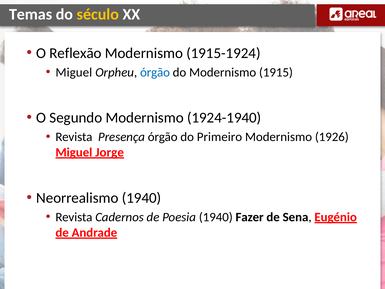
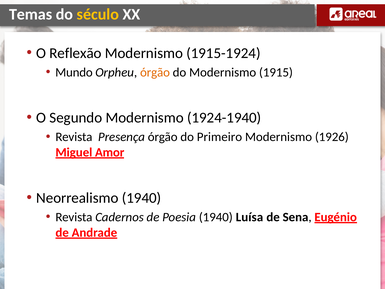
Miguel: Miguel -> Mundo (74, 72)
órgão colour: blue -> orange (155, 72)
Jorge: Jorge -> Amor (110, 152)
Fazer: Fazer -> Luísa (249, 217)
